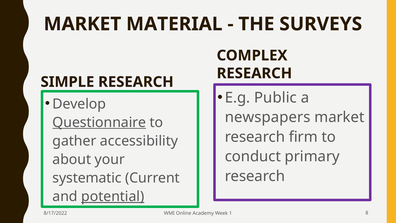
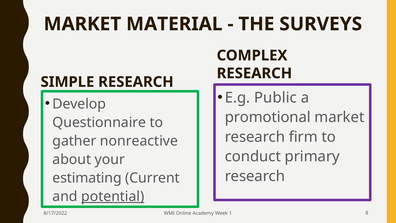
newspapers: newspapers -> promotional (268, 117)
Questionnaire underline: present -> none (99, 122)
accessibility: accessibility -> nonreactive (139, 141)
systematic: systematic -> estimating (87, 178)
